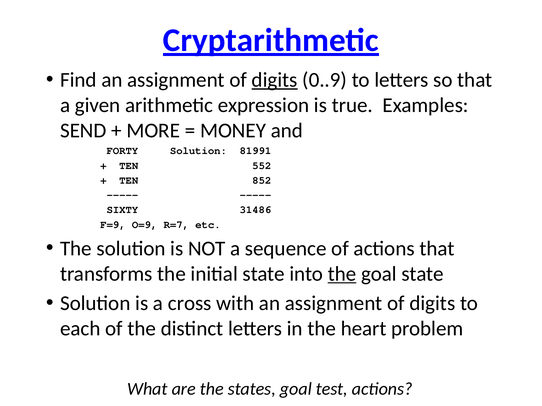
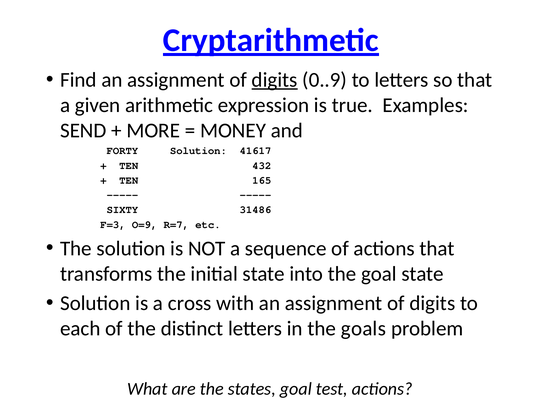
81991: 81991 -> 41617 (255, 151)
552: 552 -> 432 (262, 166)
852: 852 -> 165 (262, 181)
F=9: F=9 -> F=3 (113, 225)
the underline: present -> none (342, 274)
heart: heart -> goals (363, 329)
